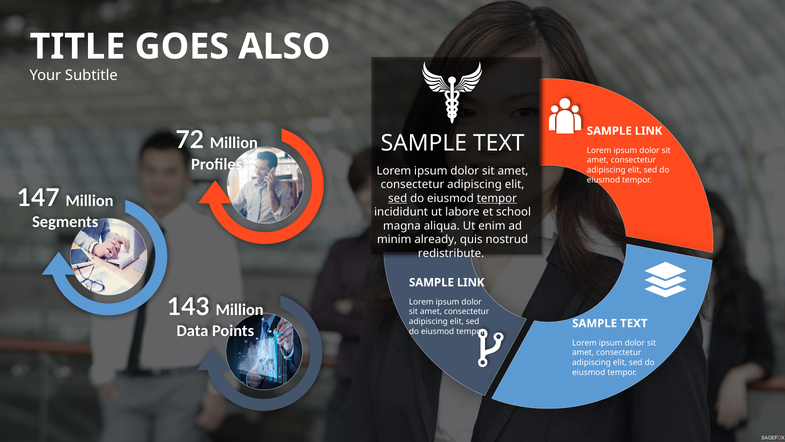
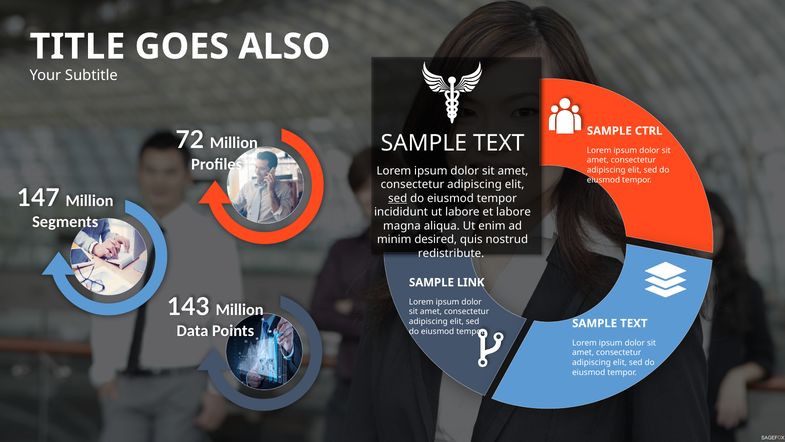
LINK: LINK -> CTRL (649, 131)
tempor underline: present -> none (497, 198)
et school: school -> labore (514, 212)
already: already -> desired (436, 239)
